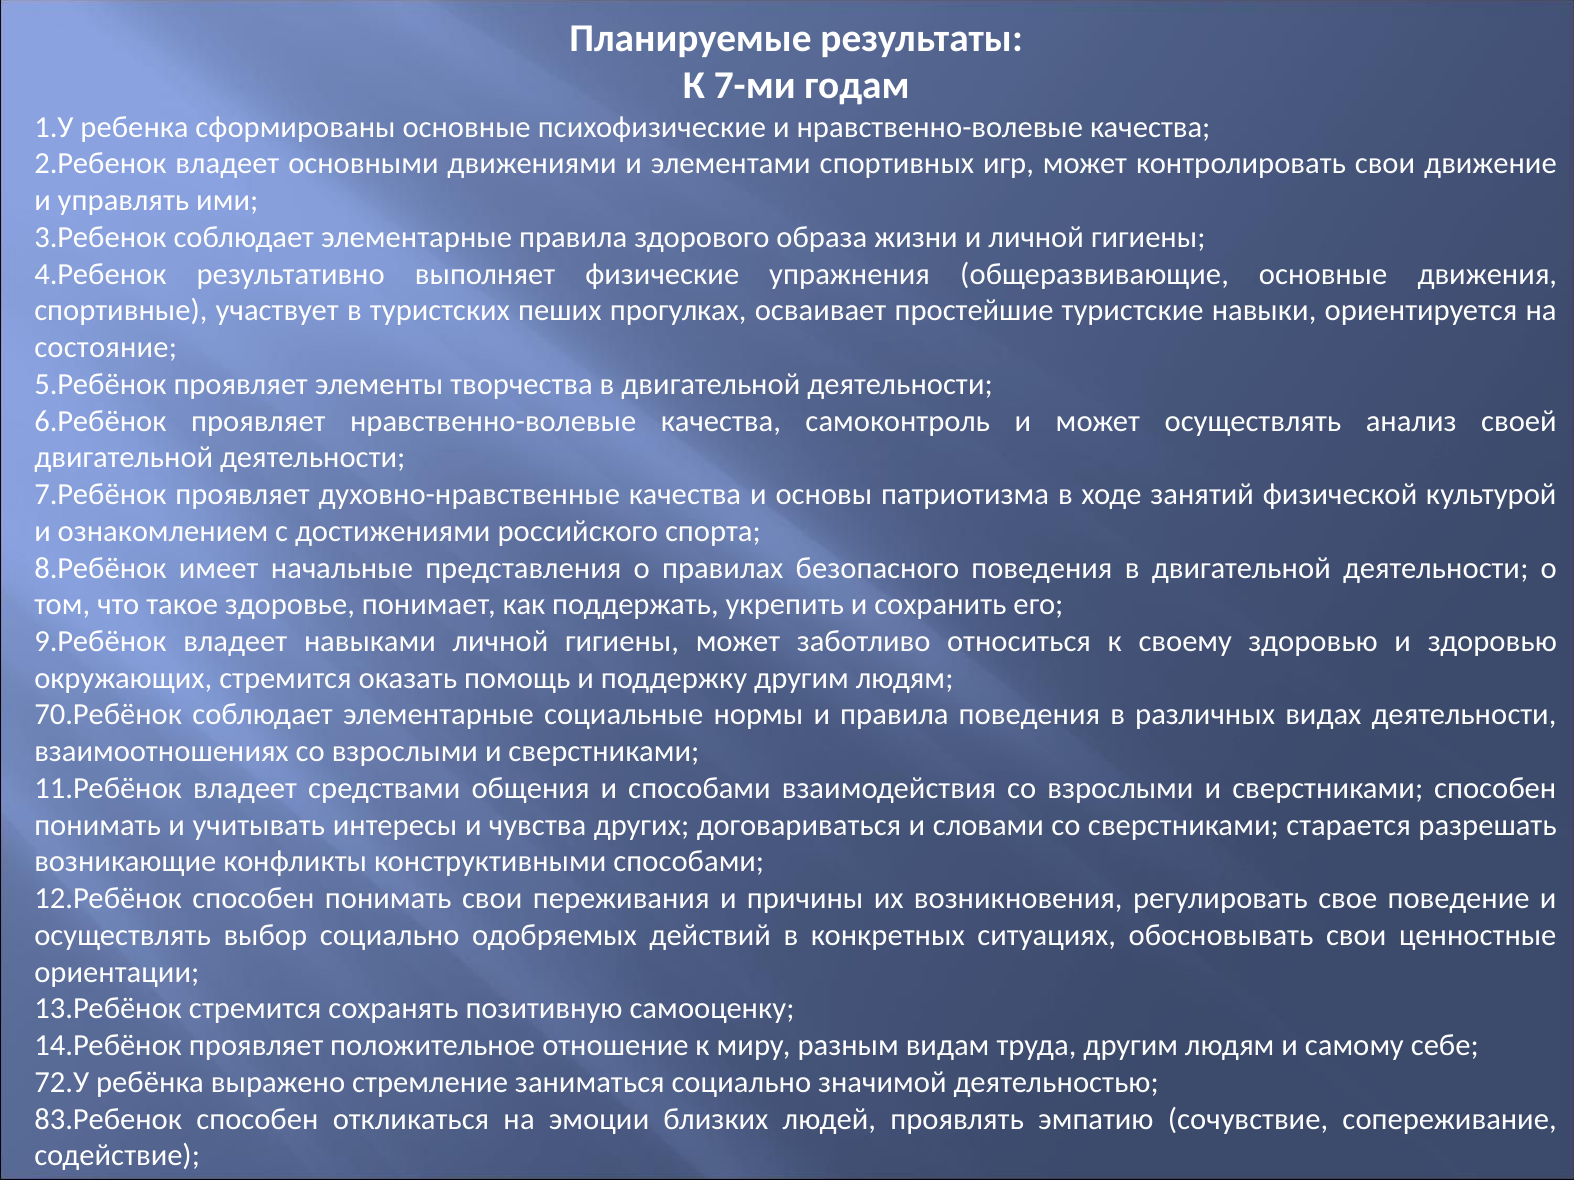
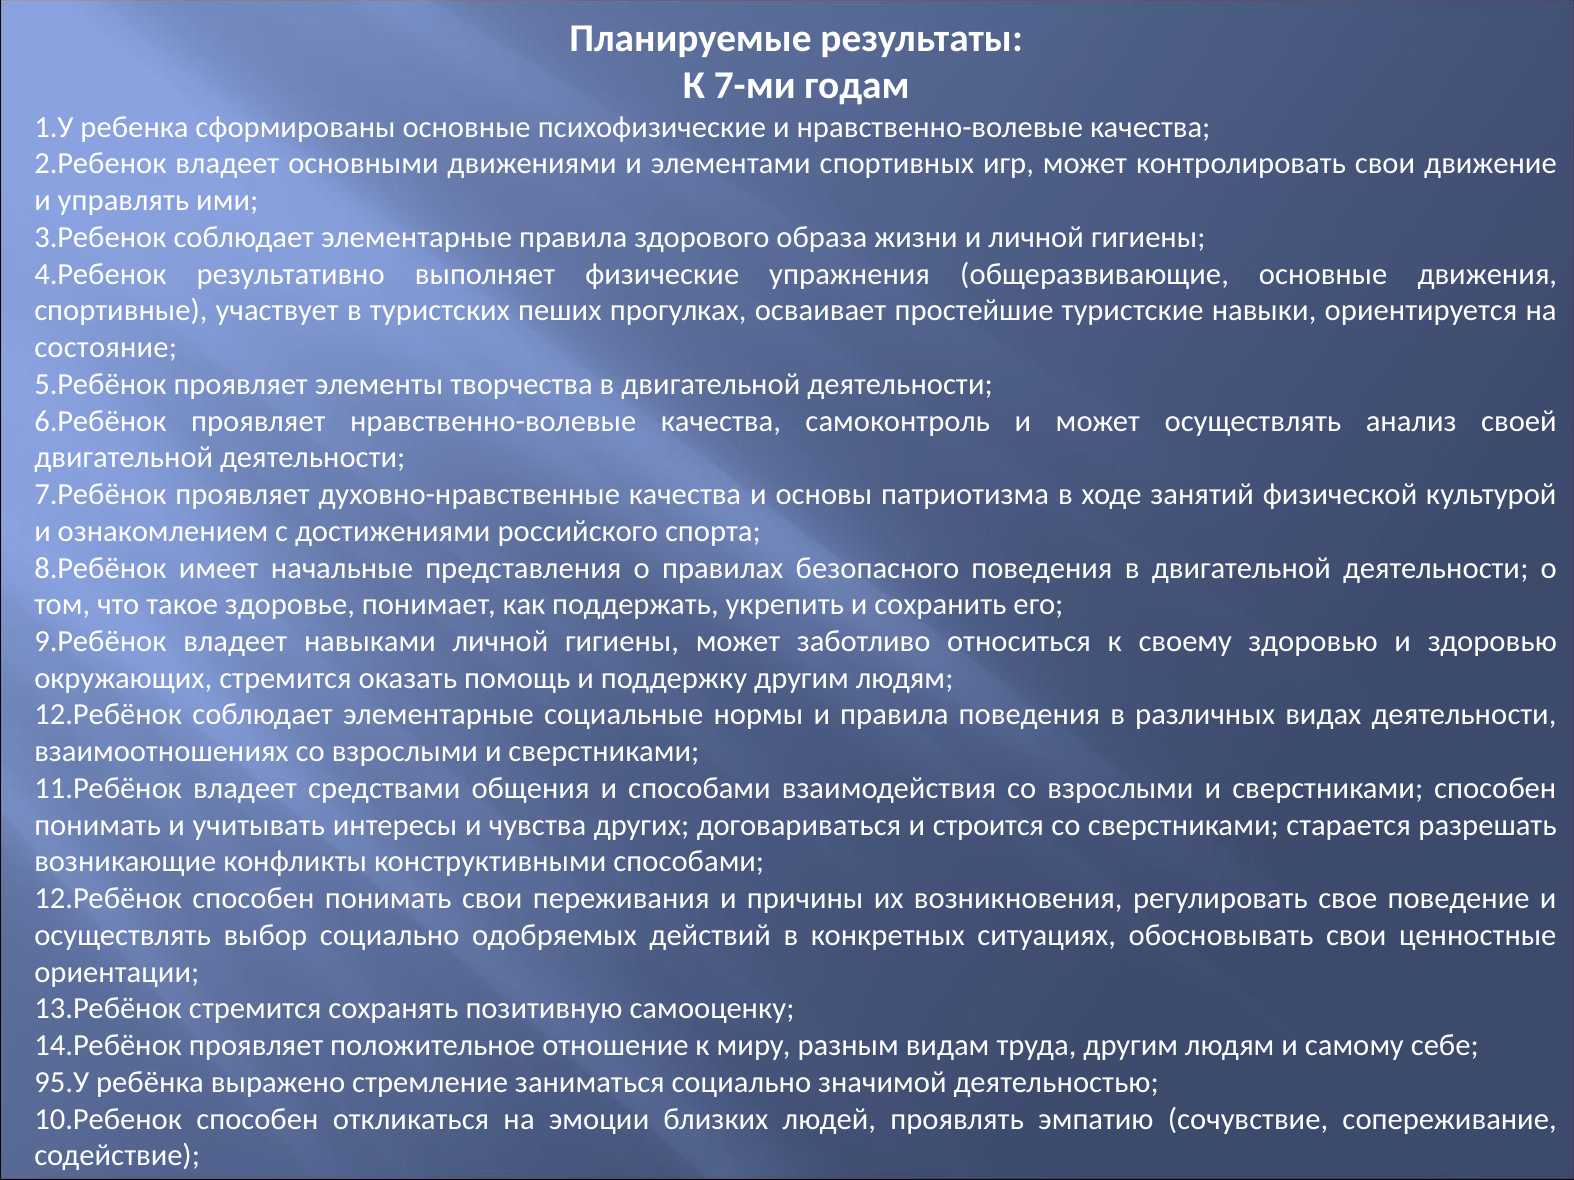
70.Ребёнок: 70.Ребёнок -> 12.Ребёнок (108, 715)
словами: словами -> строится (988, 825)
72.У: 72.У -> 95.У (62, 1083)
83.Ребенок: 83.Ребенок -> 10.Ребенок (108, 1119)
